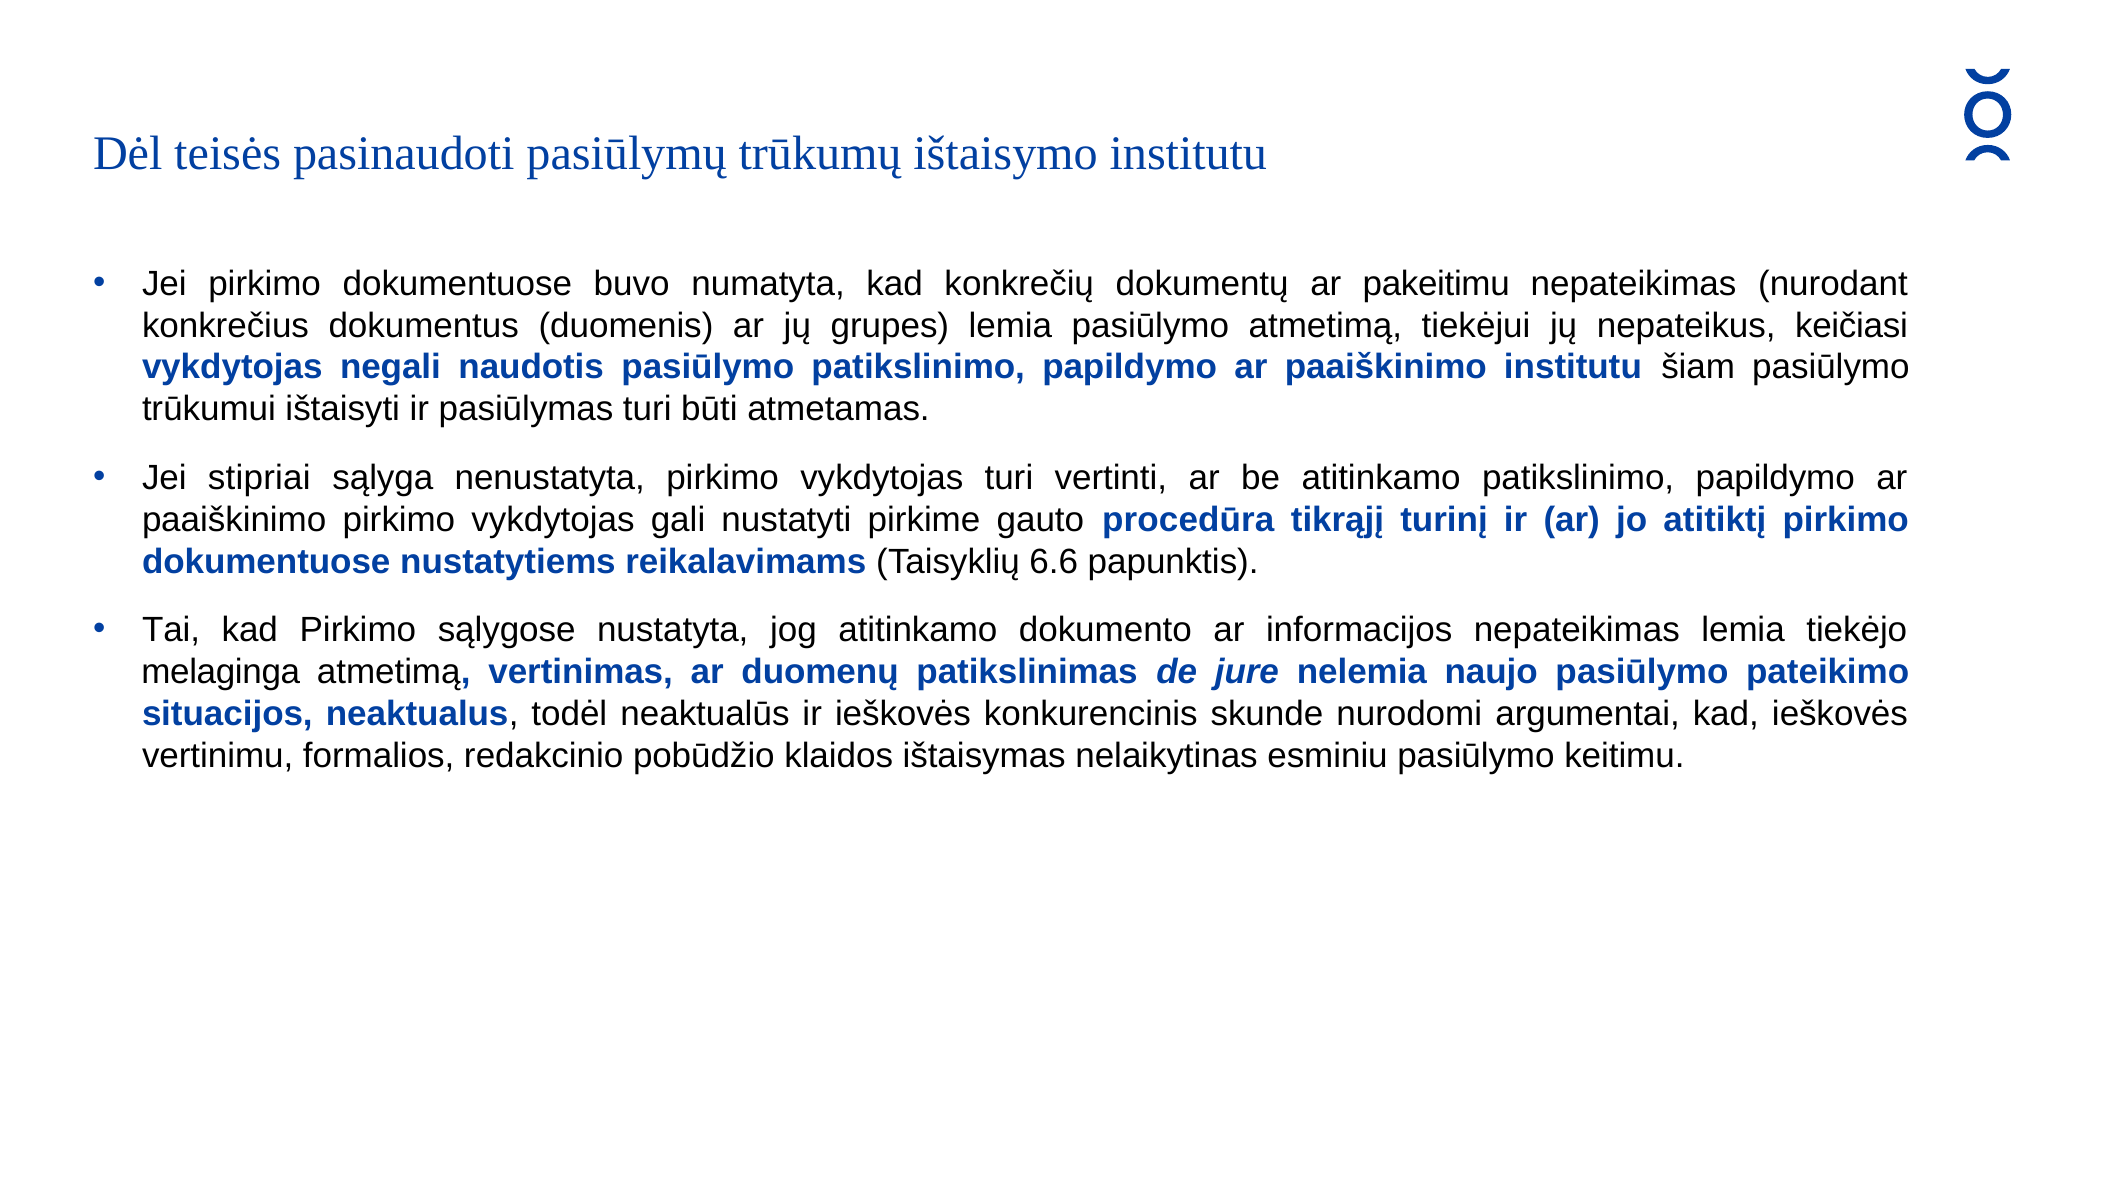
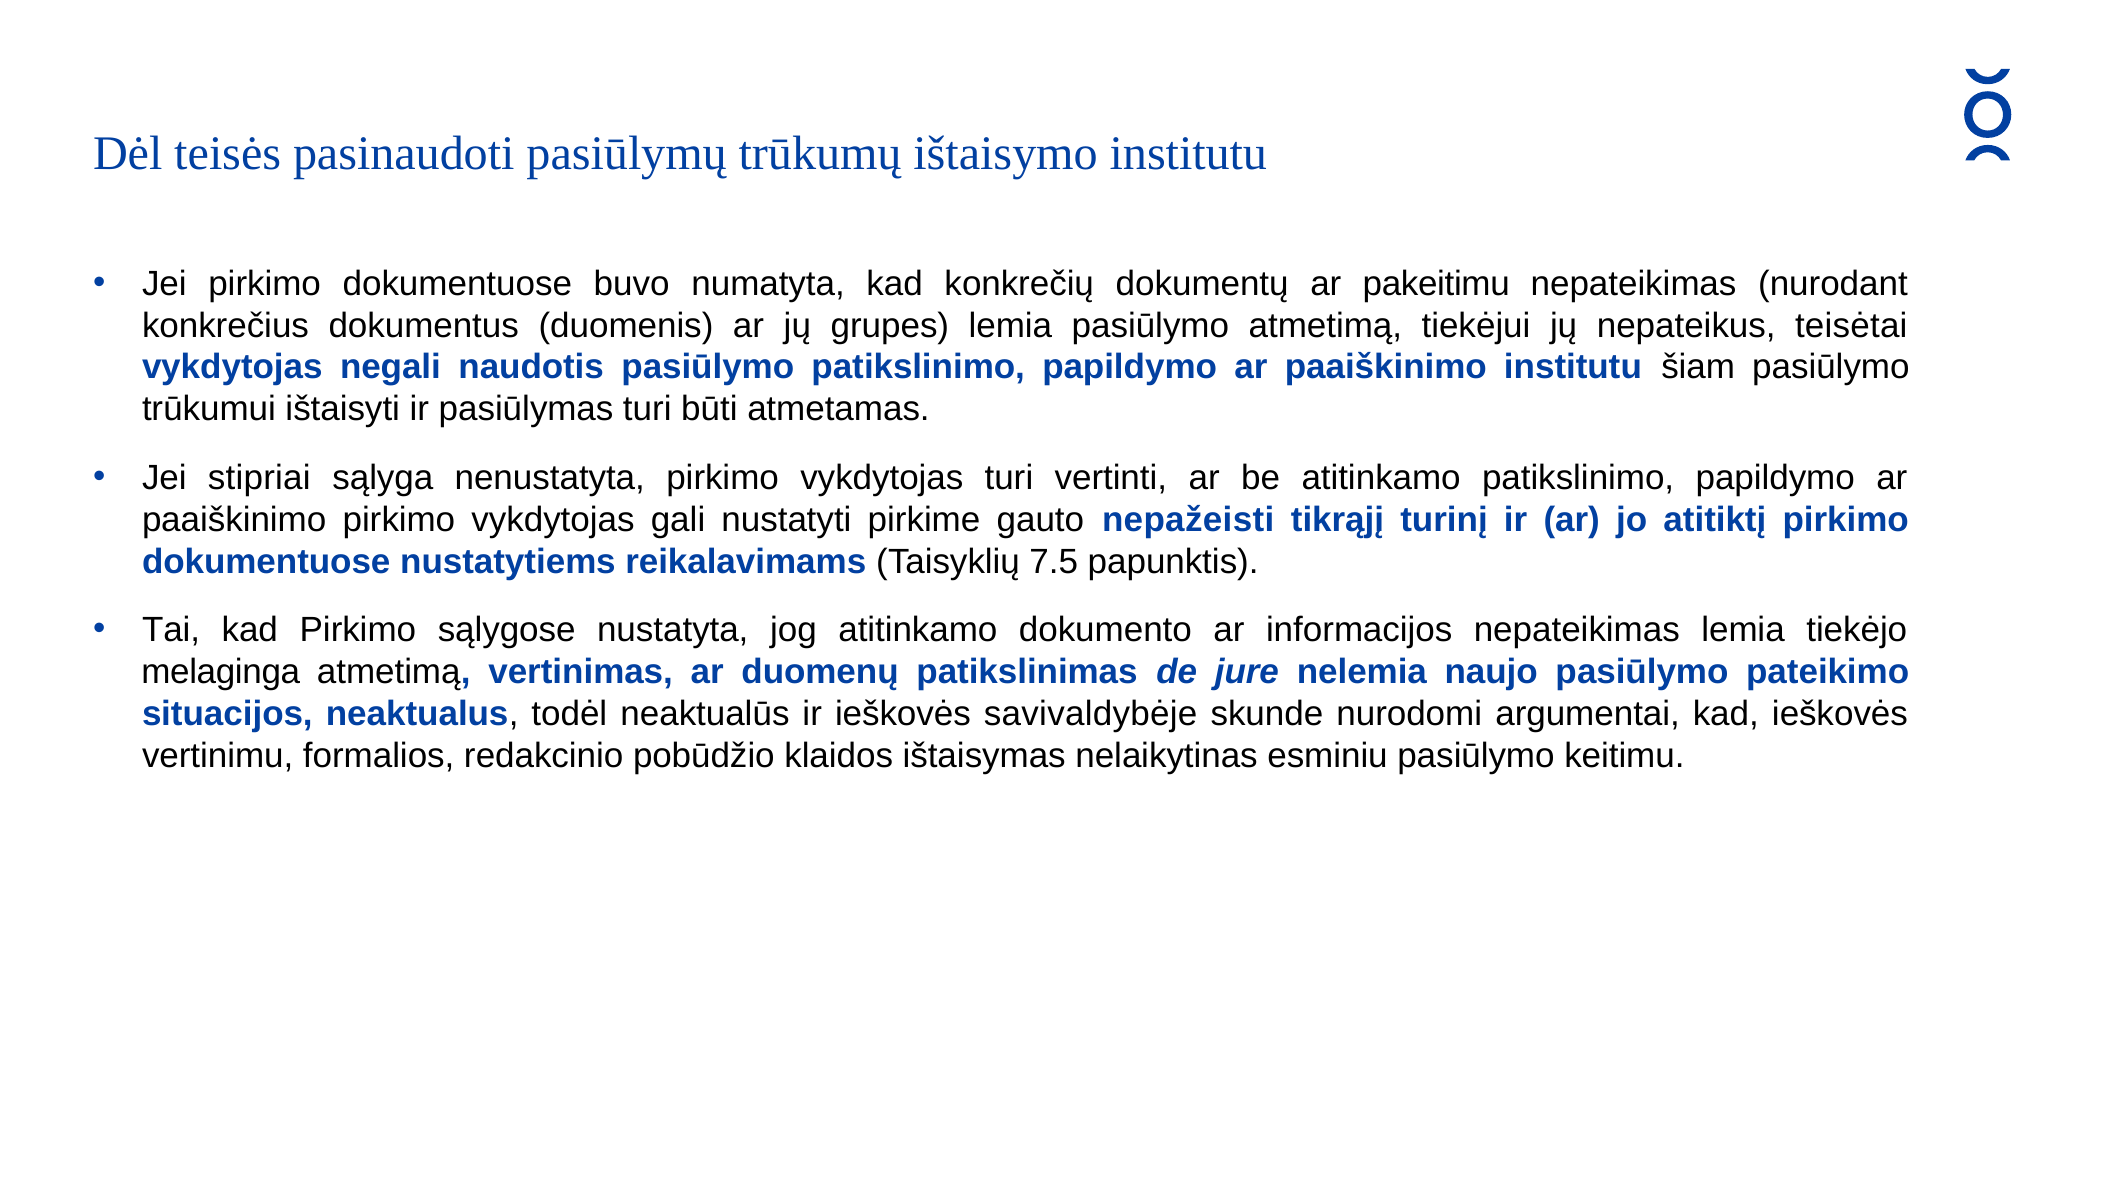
keičiasi: keičiasi -> teisėtai (1851, 325)
procedūra: procedūra -> nepažeisti (1188, 520)
6.6: 6.6 -> 7.5 (1054, 562)
konkurencinis: konkurencinis -> savivaldybėje (1091, 714)
